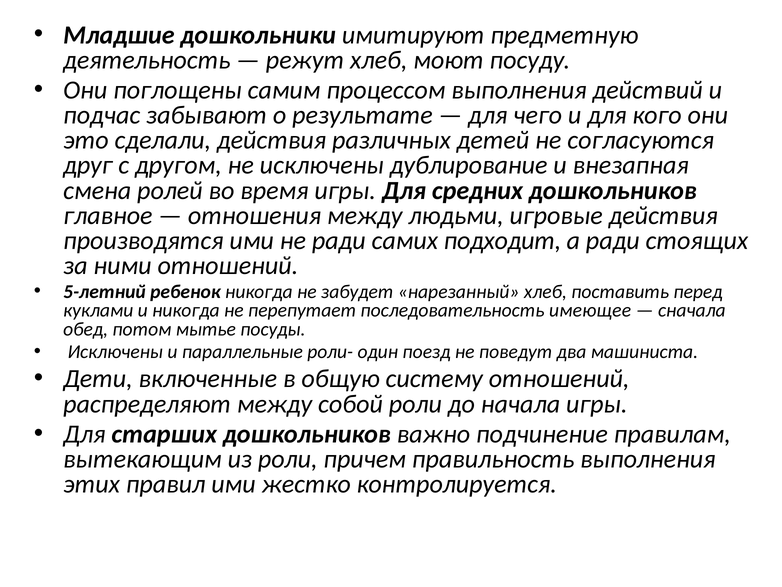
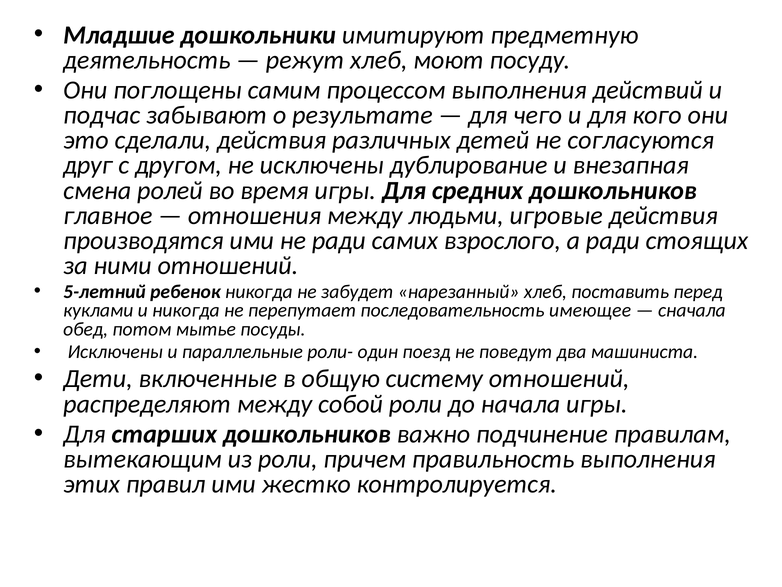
подходит: подходит -> взрослого (502, 240)
